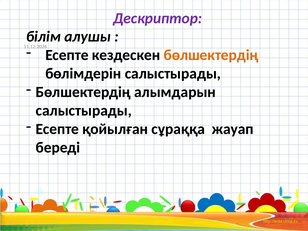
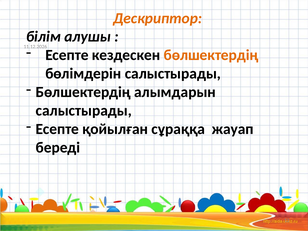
Дескриптор colour: purple -> orange (158, 18)
